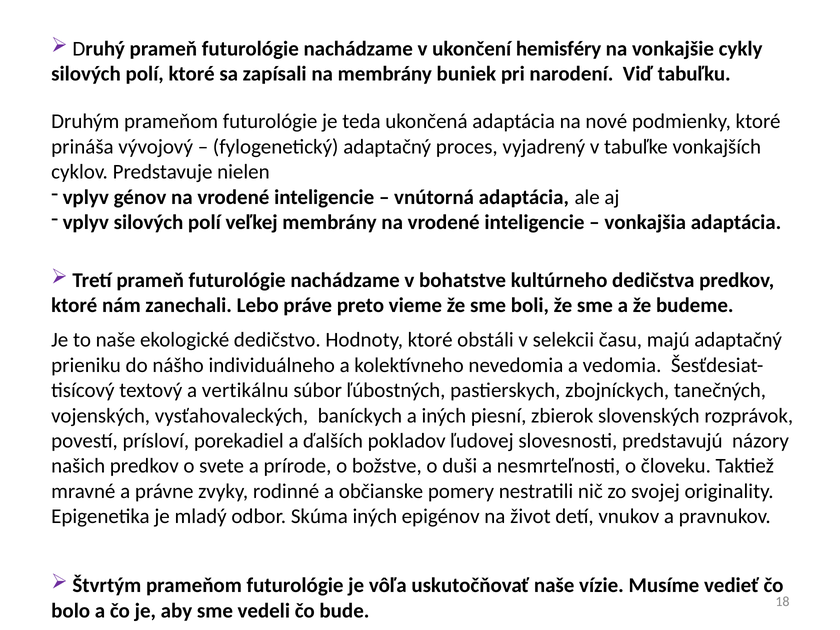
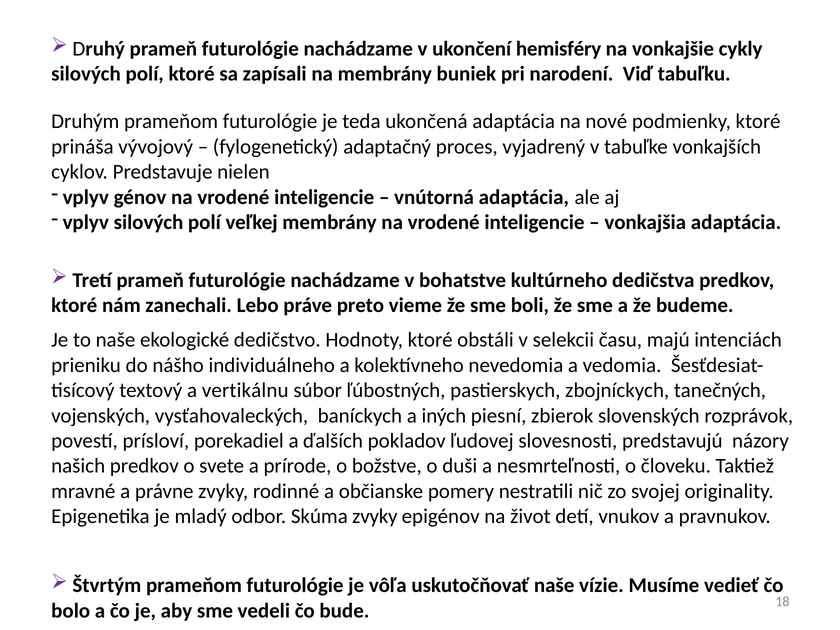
majú adaptačný: adaptačný -> intenciách (738, 340)
Skúma iných: iných -> zvyky (375, 516)
